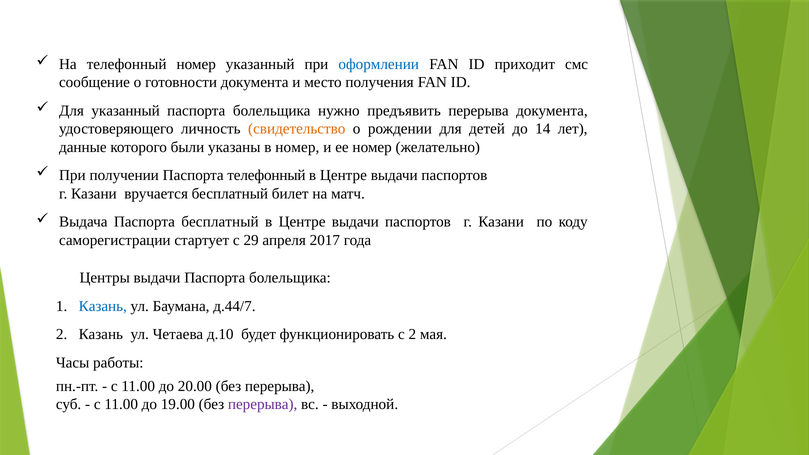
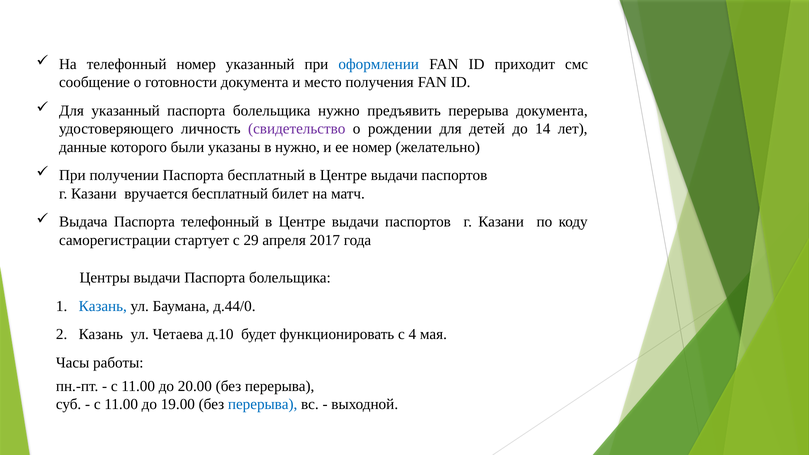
свидетельство colour: orange -> purple (297, 129)
в номер: номер -> нужно (297, 147)
Паспорта телефонный: телефонный -> бесплатный (266, 175)
Паспорта бесплатный: бесплатный -> телефонный (220, 222)
д.44/7: д.44/7 -> д.44/0 (234, 306)
с 2: 2 -> 4 (412, 335)
перерыва colour: purple -> blue (263, 404)
